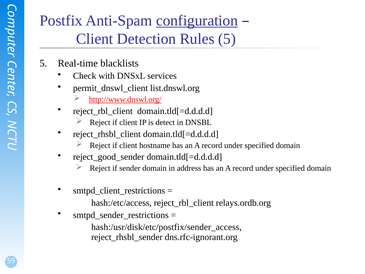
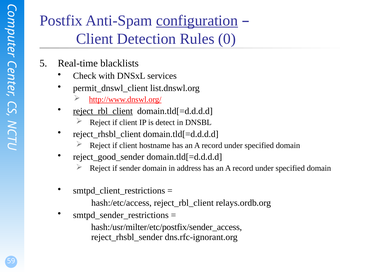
Rules 5: 5 -> 0 (227, 39)
reject_rbl_client underline: none -> present (103, 111)
hash:/usr/disk/etc/postfix/sender_access: hash:/usr/disk/etc/postfix/sender_access -> hash:/usr/milter/etc/postfix/sender_access (167, 227)
